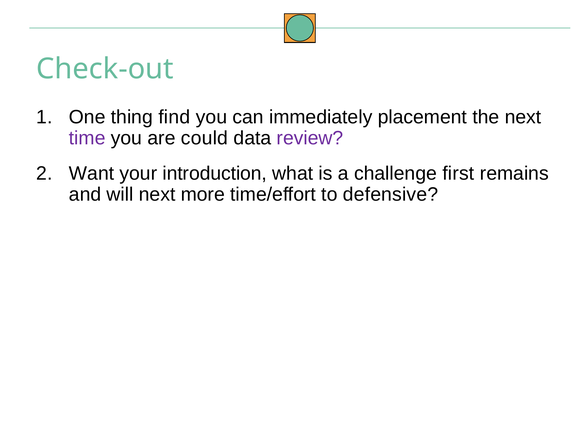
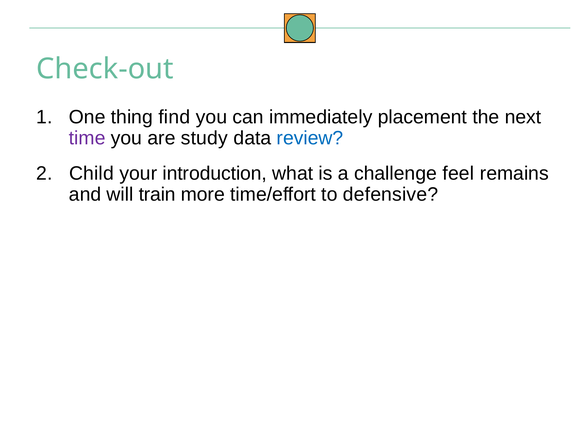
could: could -> study (204, 138)
review colour: purple -> blue (310, 138)
Want: Want -> Child (91, 173)
first: first -> feel (458, 173)
will next: next -> train (157, 194)
